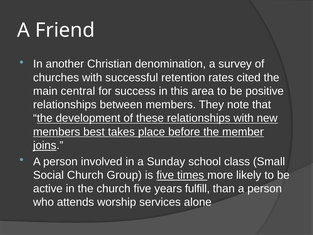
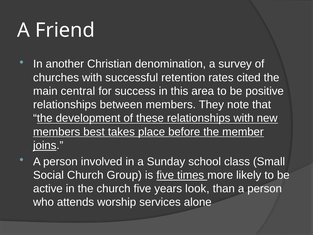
fulfill: fulfill -> look (197, 188)
